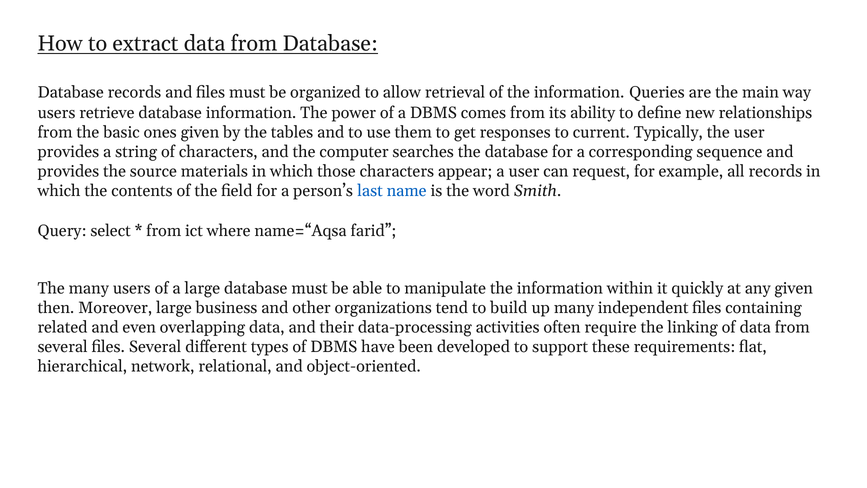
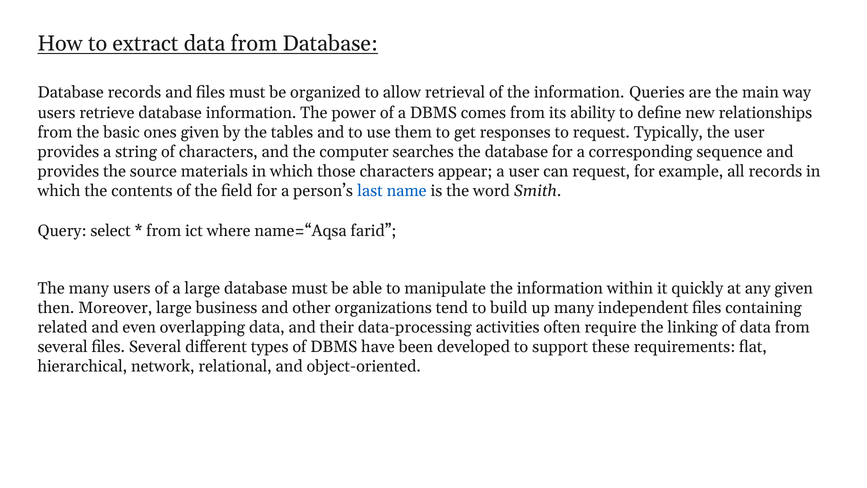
to current: current -> request (601, 132)
